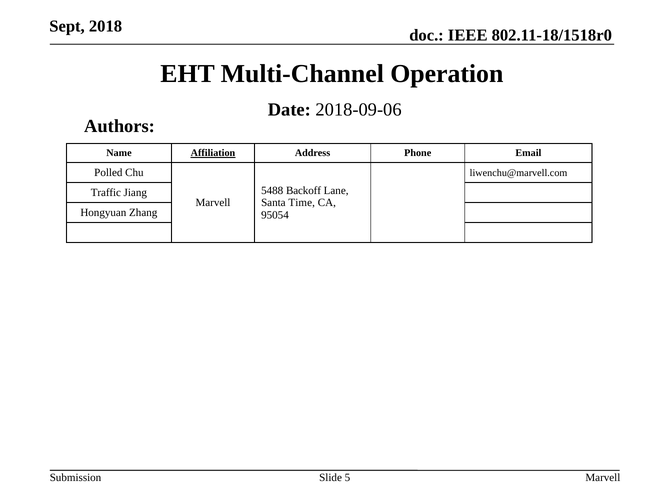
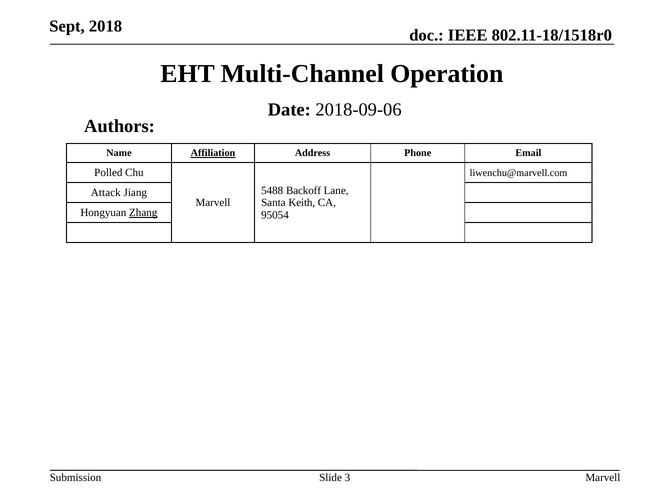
Traffic: Traffic -> Attack (106, 193)
Time: Time -> Keith (302, 203)
Zhang underline: none -> present (143, 213)
5: 5 -> 3 (347, 478)
